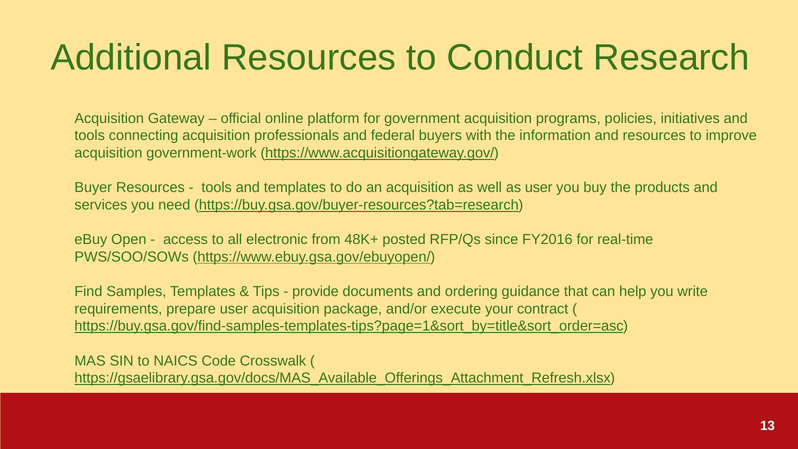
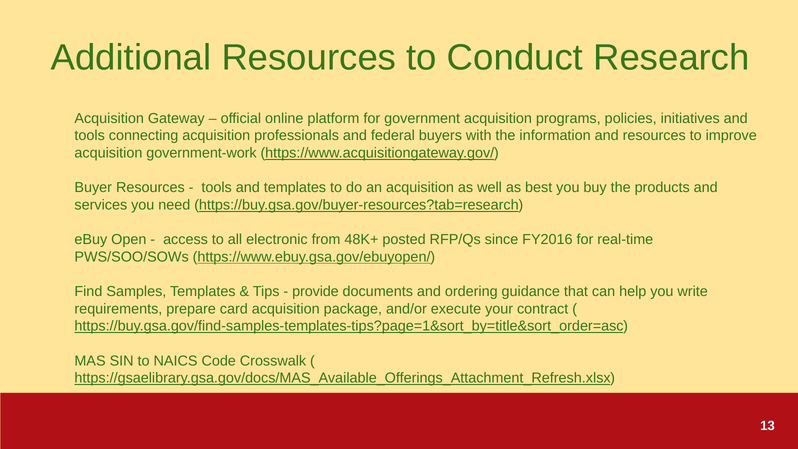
as user: user -> best (539, 188)
prepare user: user -> card (234, 309)
